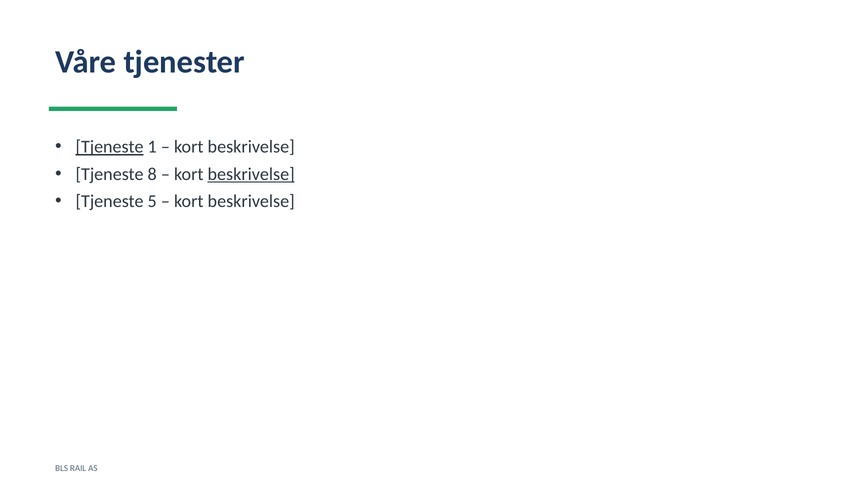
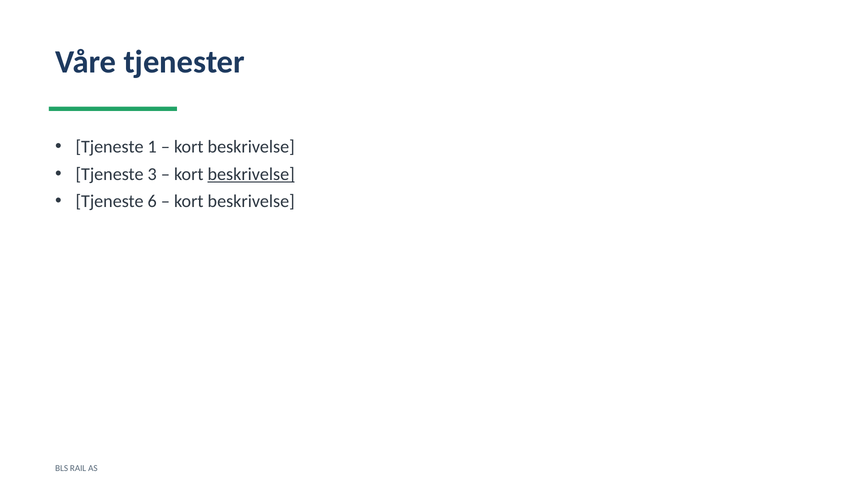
Tjeneste underline: present -> none (110, 147)
8: 8 -> 3 (152, 174)
5: 5 -> 6 (152, 201)
